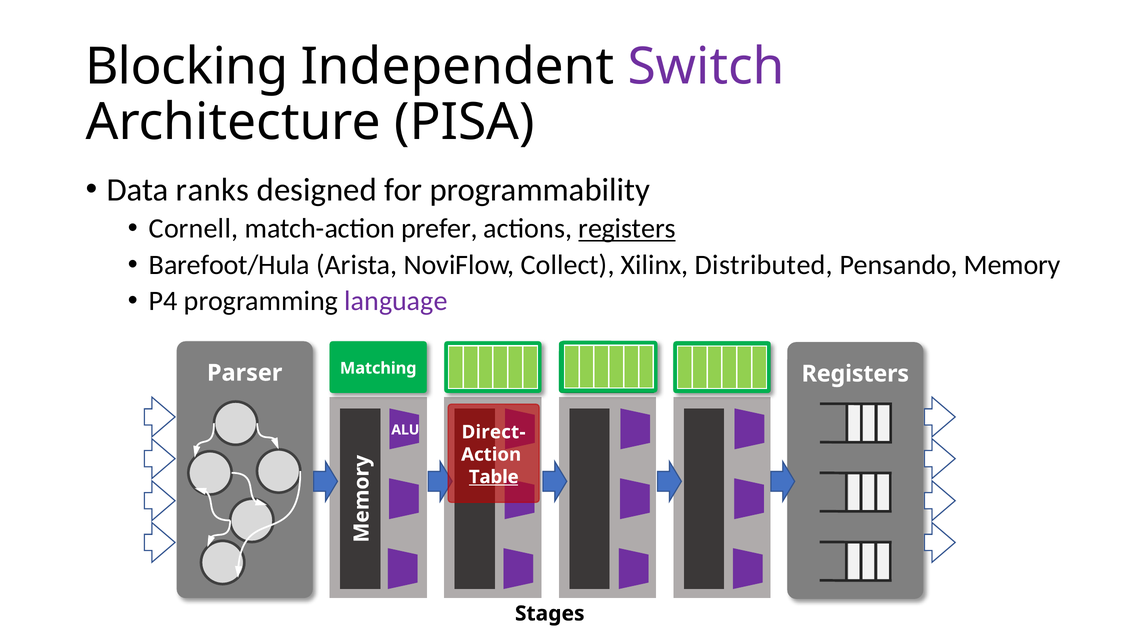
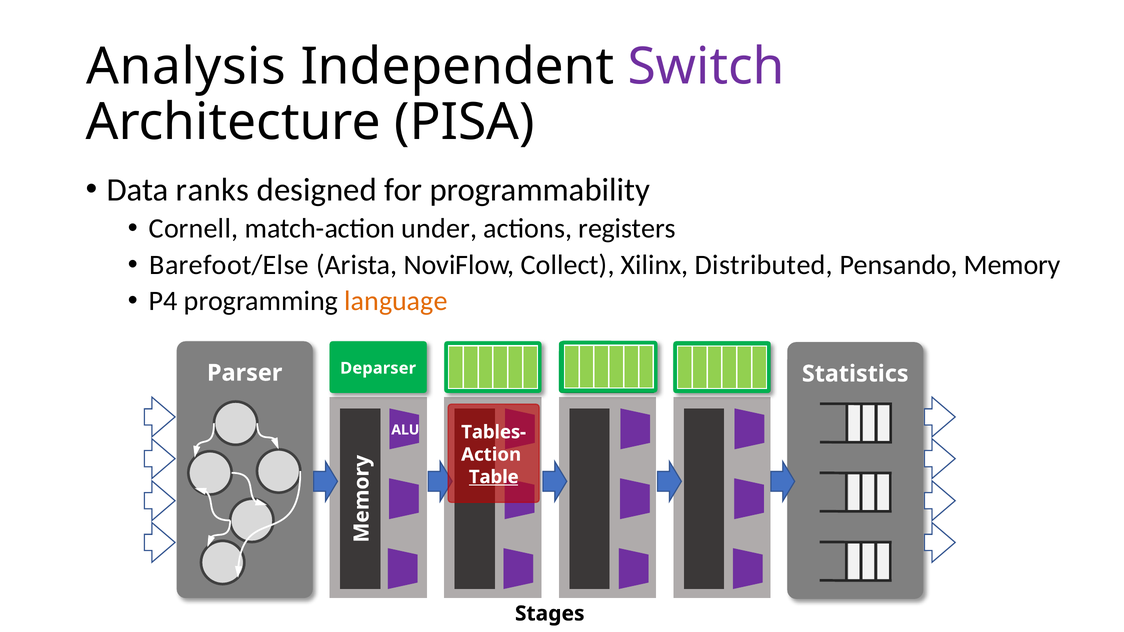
Blocking: Blocking -> Analysis (186, 67)
prefer: prefer -> under (439, 229)
registers underline: present -> none (627, 229)
Barefoot/Hula: Barefoot/Hula -> Barefoot/Else (229, 265)
language colour: purple -> orange (396, 301)
Matching: Matching -> Deparser (378, 368)
Registers: Registers -> Statistics (855, 374)
Direct-: Direct- -> Tables- (494, 432)
